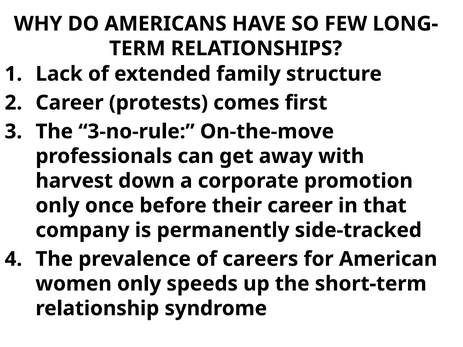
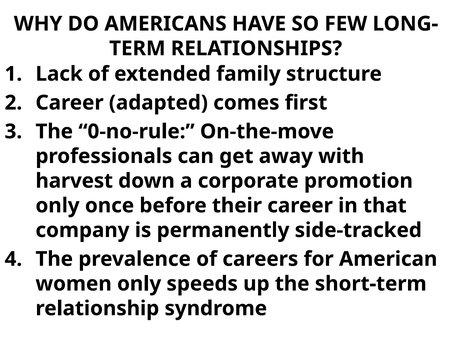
protests: protests -> adapted (158, 103)
3-no-rule: 3-no-rule -> 0-no-rule (137, 132)
